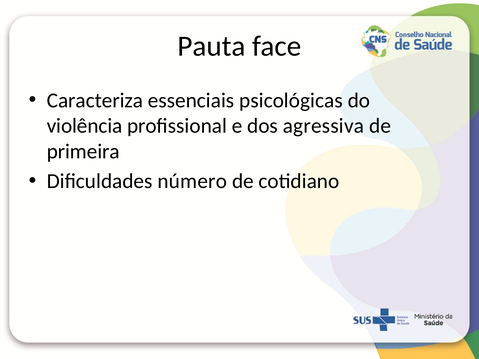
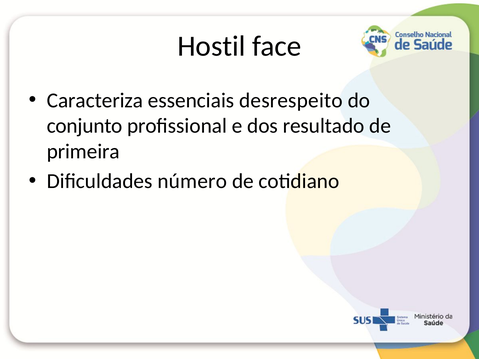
Pauta: Pauta -> Hostil (211, 46)
psicológicas: psicológicas -> desrespeito (291, 100)
violência: violência -> conjunto (85, 126)
agressiva: agressiva -> resultado (324, 126)
